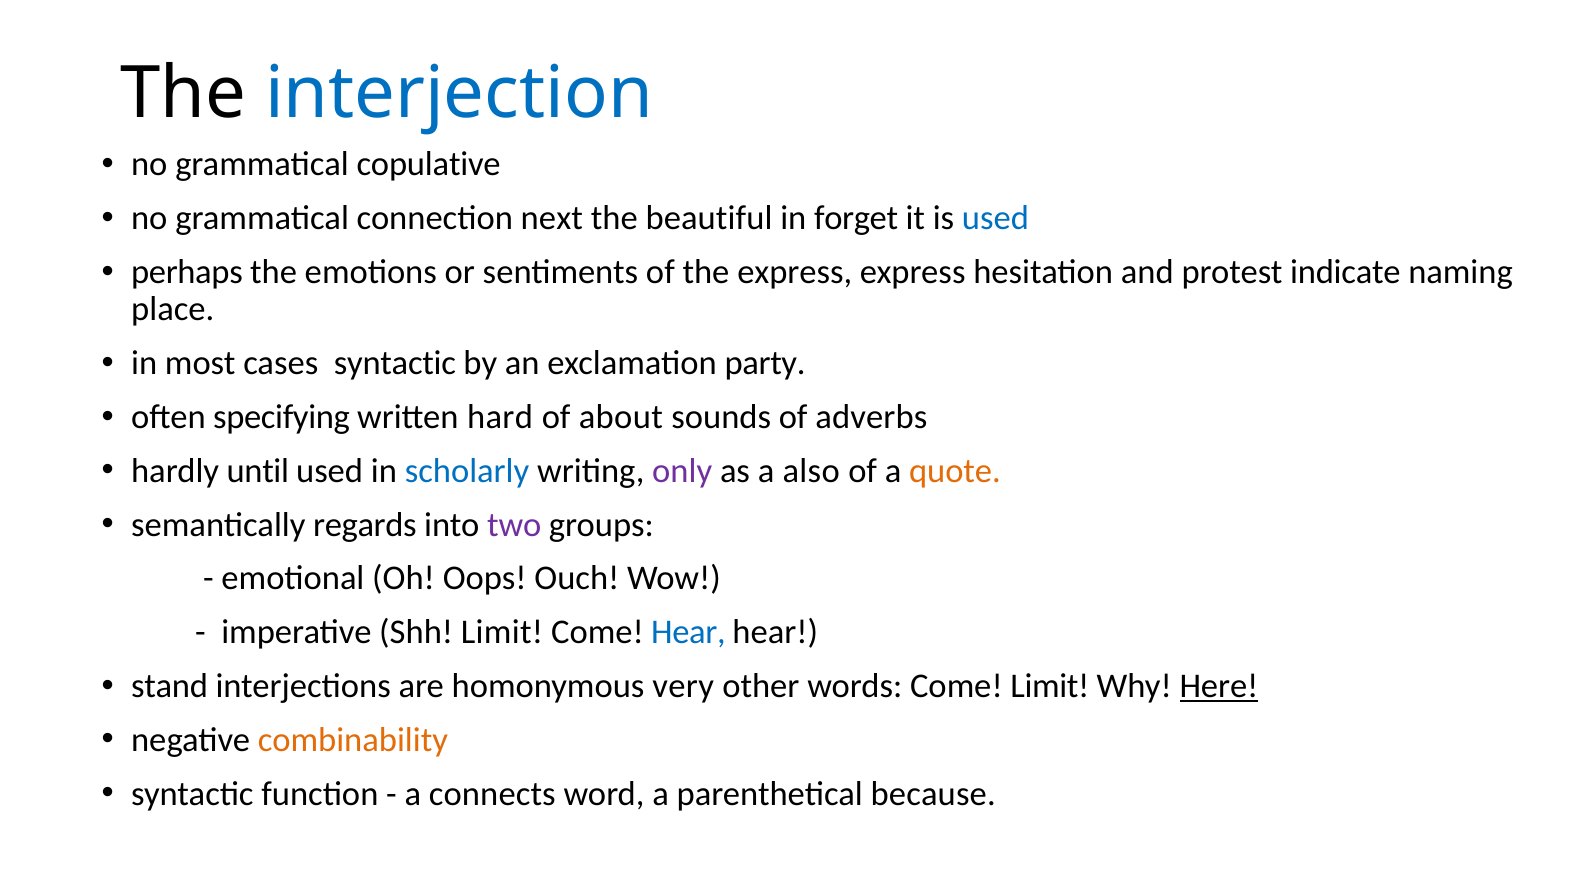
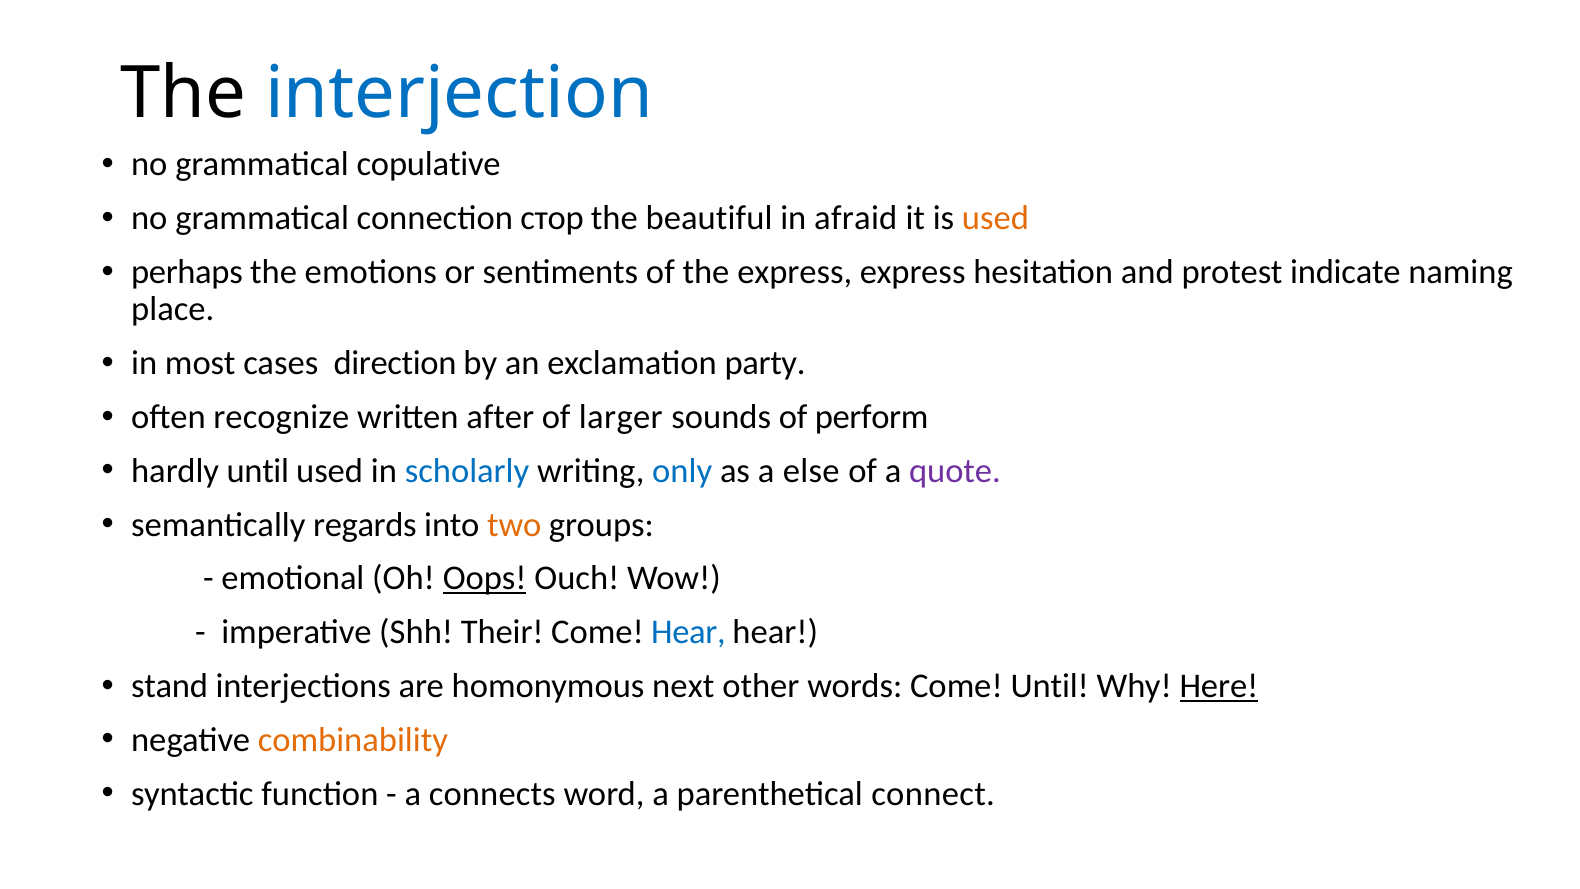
next: next -> стор (552, 218)
forget: forget -> afraid (856, 218)
used colour: blue -> orange (995, 218)
cases syntactic: syntactic -> direction (395, 363)
specifying: specifying -> recognize (281, 417)
hard: hard -> after (500, 417)
about: about -> larger (621, 417)
adverbs: adverbs -> perform (872, 417)
only colour: purple -> blue (682, 471)
also: also -> else (811, 471)
quote colour: orange -> purple (955, 471)
two colour: purple -> orange (514, 524)
Oops underline: none -> present (485, 578)
Shh Limit: Limit -> Their (502, 632)
very: very -> next (683, 686)
Come Limit: Limit -> Until (1050, 686)
because: because -> connect (933, 793)
